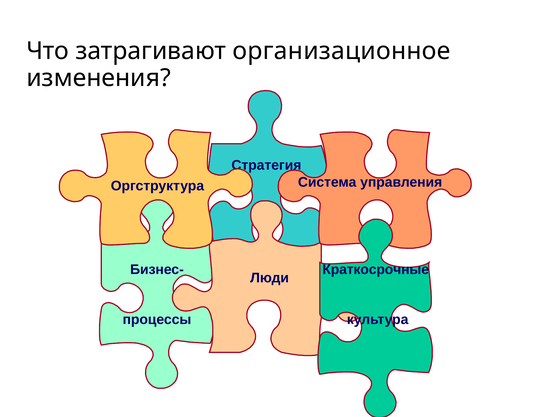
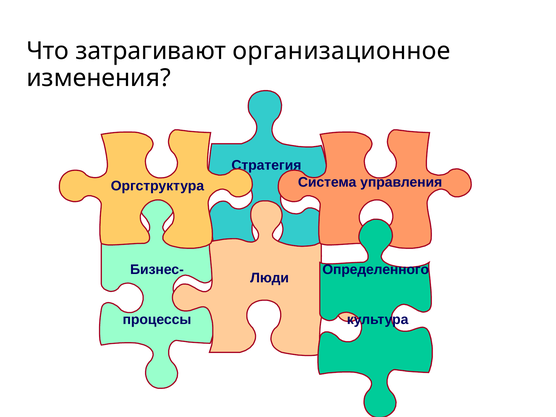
Краткосрочные: Краткосрочные -> Определенного (376, 270)
